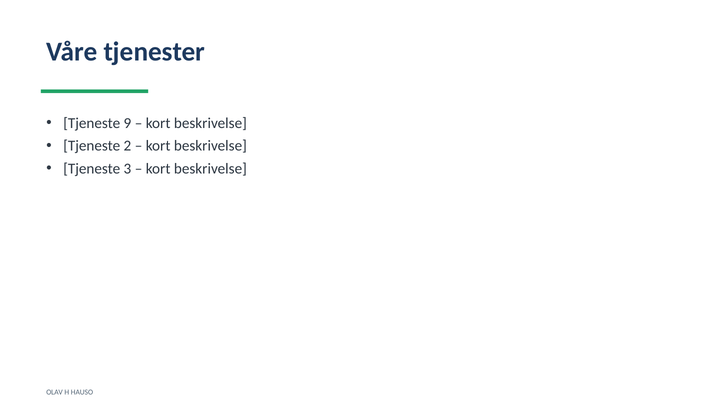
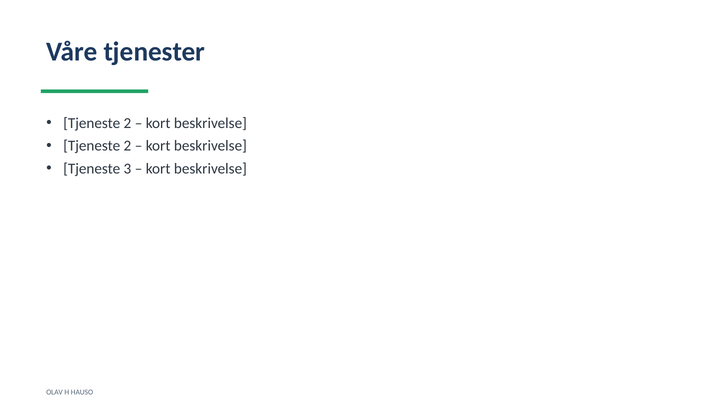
9: 9 -> 2 (127, 123)
